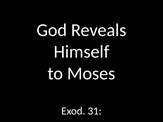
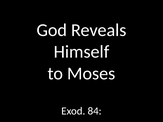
31: 31 -> 84 (95, 111)
